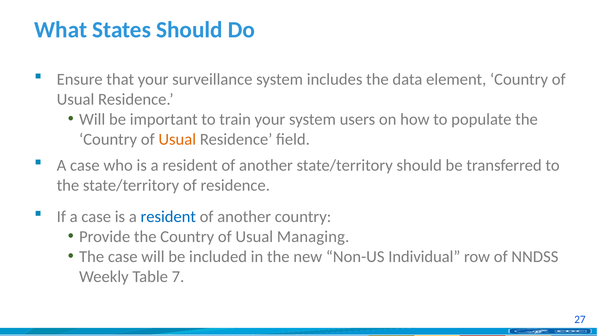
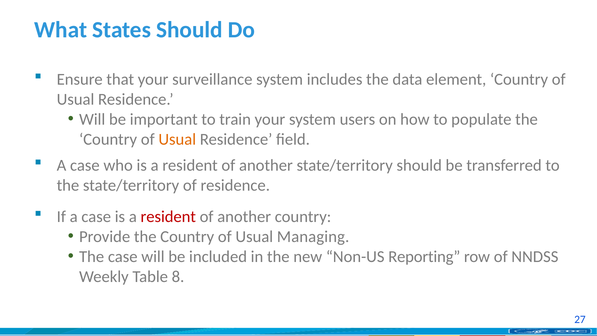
resident colour: blue -> red (168, 216)
Individual: Individual -> Reporting (424, 256)
7: 7 -> 8 (178, 276)
